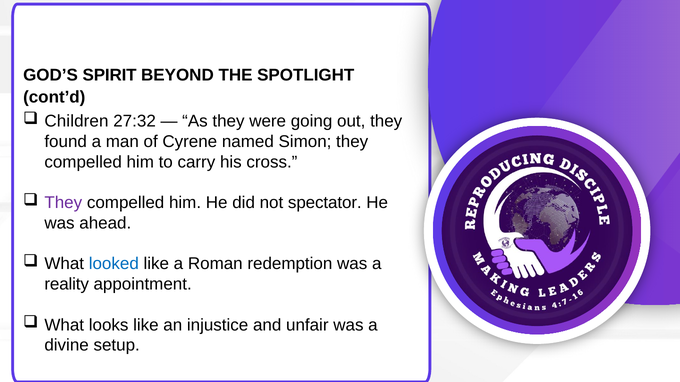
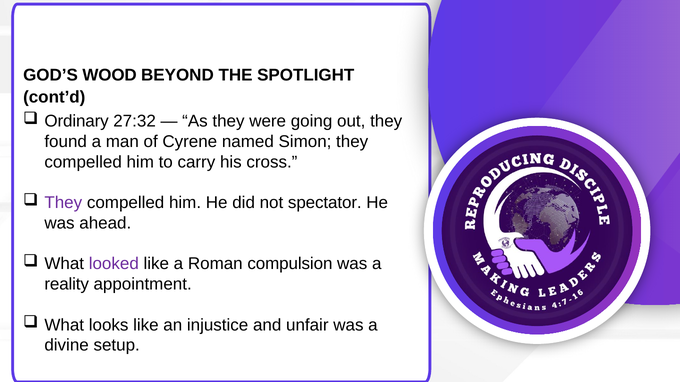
SPIRIT: SPIRIT -> WOOD (110, 75)
Children: Children -> Ordinary (77, 121)
looked colour: blue -> purple (114, 264)
redemption: redemption -> compulsion (290, 264)
